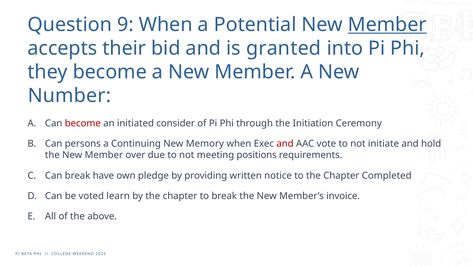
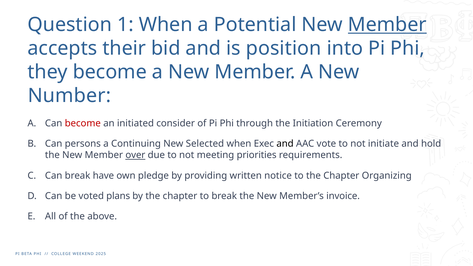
9: 9 -> 1 (125, 25)
granted: granted -> position (284, 48)
Memory: Memory -> Selected (205, 144)
and colour: red -> black (285, 144)
over underline: none -> present (135, 155)
positions: positions -> priorities (257, 155)
Completed: Completed -> Organizing (387, 176)
learn: learn -> plans (118, 196)
